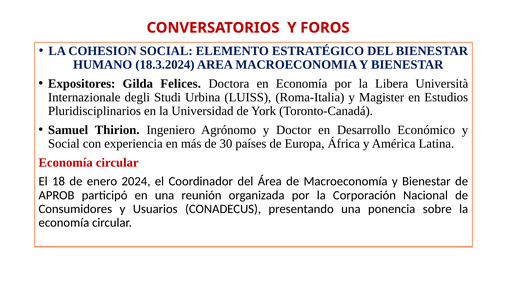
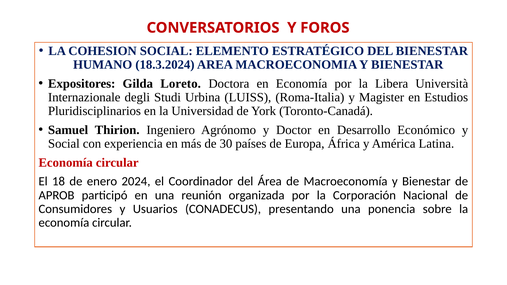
Felices: Felices -> Loreto (181, 84)
